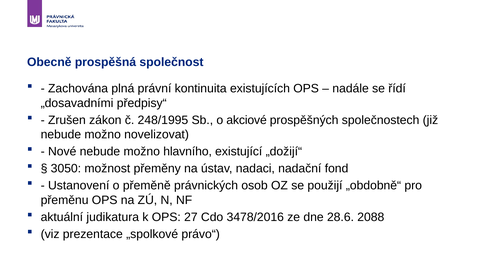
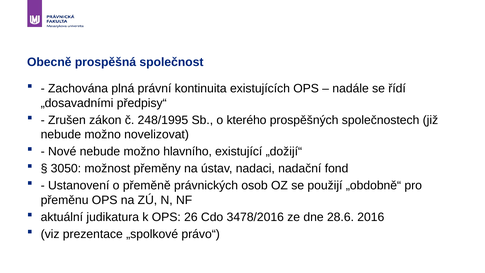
akciové: akciové -> kterého (247, 120)
27: 27 -> 26 (191, 217)
2088: 2088 -> 2016 (371, 217)
